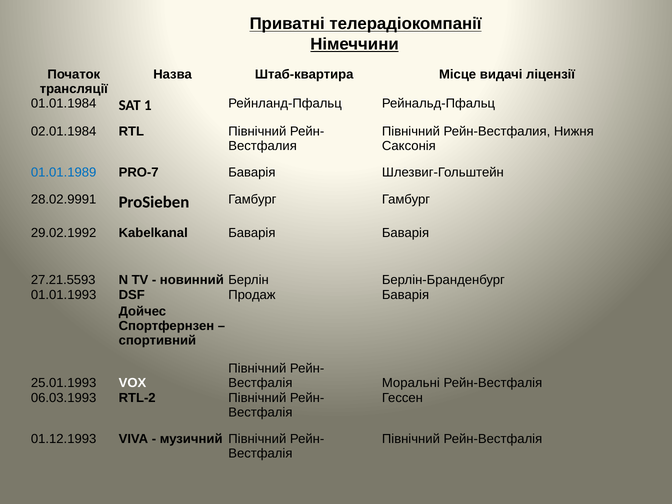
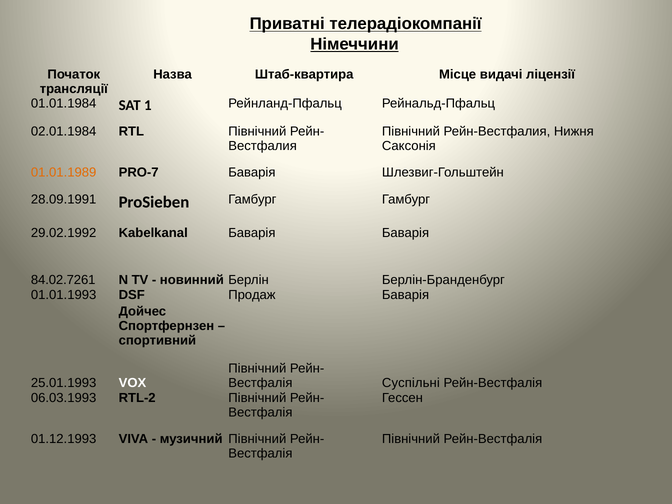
01.01.1989 colour: blue -> orange (64, 172)
28.02.9991: 28.02.9991 -> 28.09.1991 (64, 199)
27.21.5593: 27.21.5593 -> 84.02.7261 (63, 280)
Моральні: Моральні -> Суспільні (411, 383)
